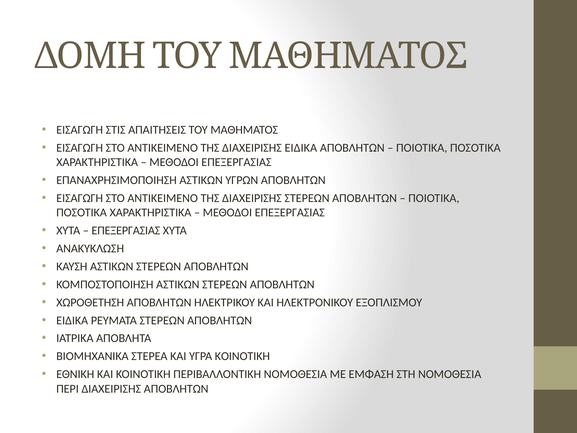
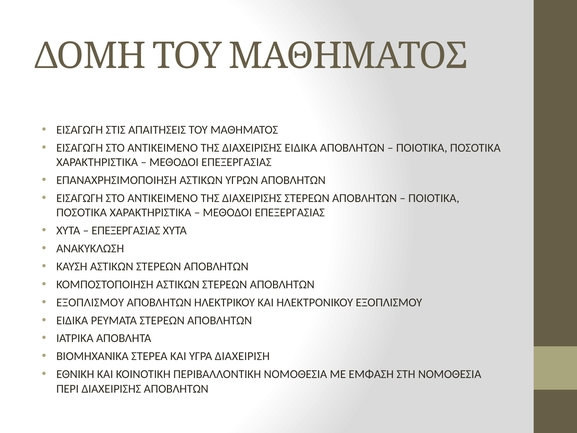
ΧΩΡΟΘΕΤΗΣΗ: ΧΩΡΟΘΕΤΗΣΗ -> ΕΞΟΠΛΙΣΜΟΥ (90, 302)
ΥΓΡΑ ΚΟΙΝΟΤΙΚΗ: ΚΟΙΝΟΤΙΚΗ -> ΔΙΑΧΕΙΡΙΣΗ (242, 356)
